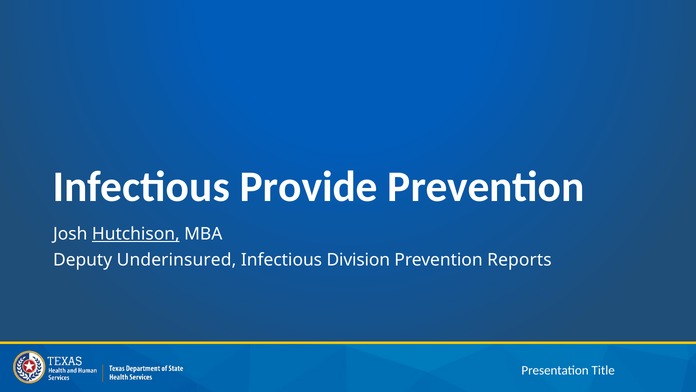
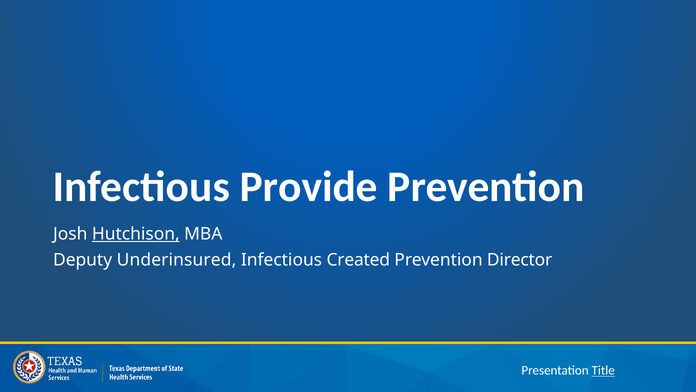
Division: Division -> Created (358, 260)
Reports: Reports -> Director (520, 260)
Title underline: none -> present (603, 370)
